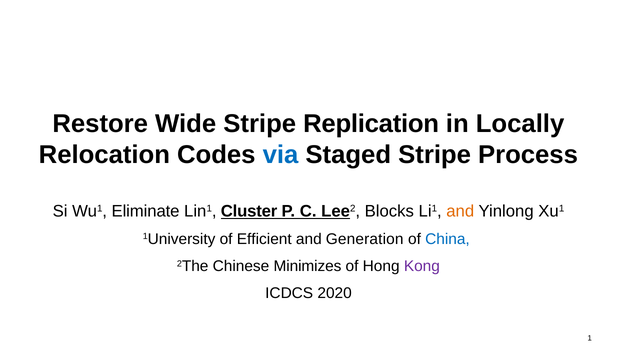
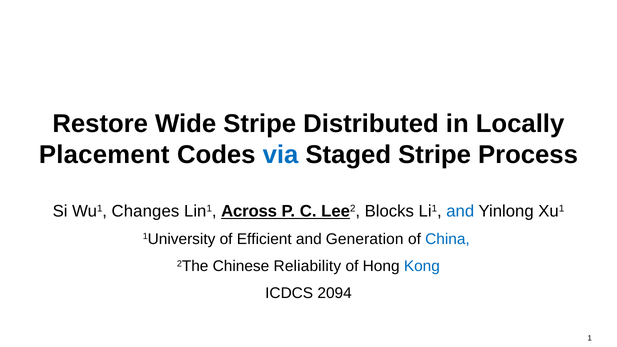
Replication: Replication -> Distributed (371, 124)
Relocation: Relocation -> Placement (104, 155)
Eliminate: Eliminate -> Changes (145, 211)
Cluster: Cluster -> Across (249, 211)
and colour: orange -> blue (460, 211)
Minimizes: Minimizes -> Reliability (307, 266)
Kong colour: purple -> blue (422, 266)
2020: 2020 -> 2094 (335, 293)
